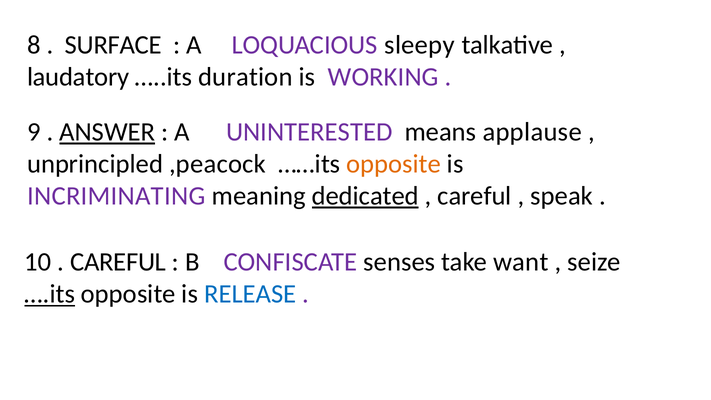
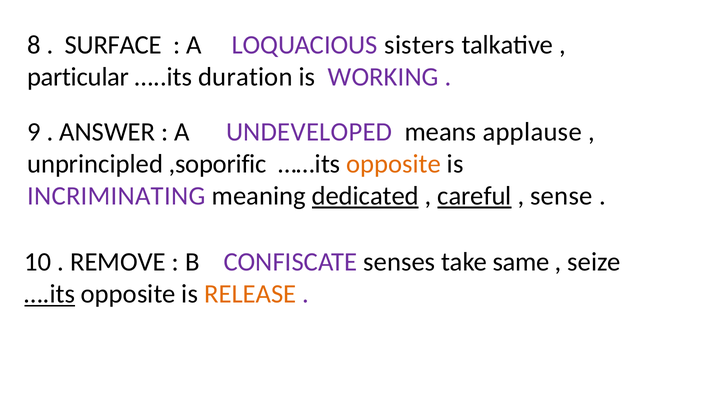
sleepy: sleepy -> sisters (420, 45)
laudatory: laudatory -> particular (78, 77)
ANSWER underline: present -> none (107, 132)
UNINTERESTED: UNINTERESTED -> UNDEVELOPED (309, 132)
,peacock: ,peacock -> ,soporific (218, 164)
careful underline: none -> present (475, 196)
speak: speak -> sense (561, 196)
CAREFUL: CAREFUL -> REMOVE (118, 262)
want: want -> same (521, 262)
RELEASE colour: blue -> orange (250, 294)
